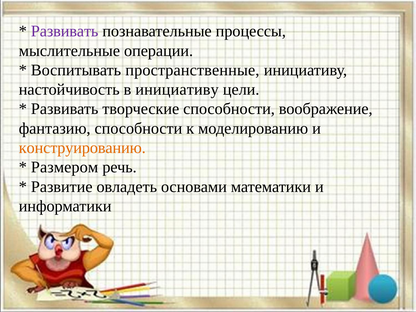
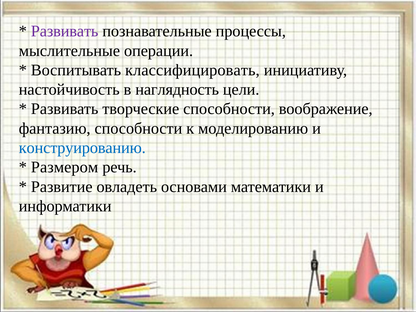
пространственные: пространственные -> классифицировать (192, 70)
в инициативу: инициативу -> наглядность (177, 90)
конструированию colour: orange -> blue (82, 148)
